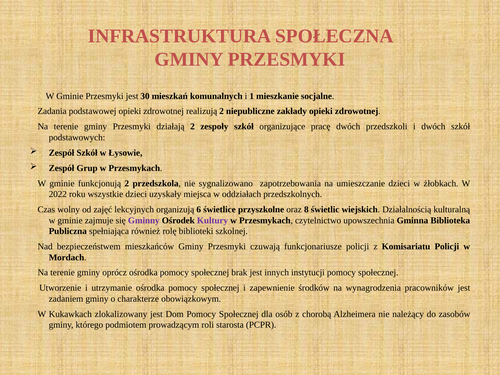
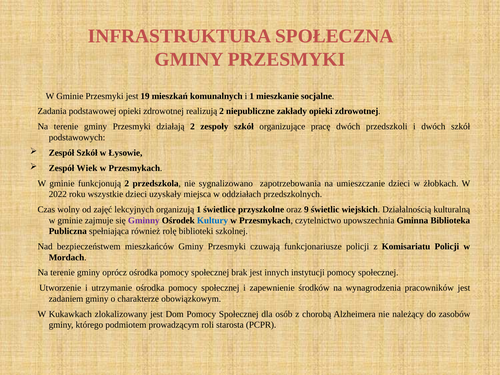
30: 30 -> 19 (145, 96)
Grup: Grup -> Wiek (87, 168)
organizują 6: 6 -> 1 (199, 210)
8: 8 -> 9 (306, 210)
Kultury colour: purple -> blue (213, 220)
